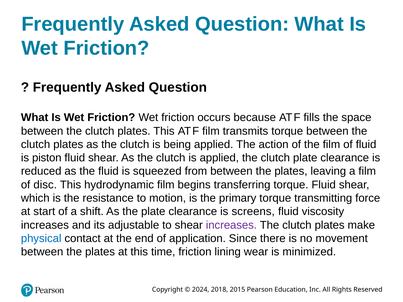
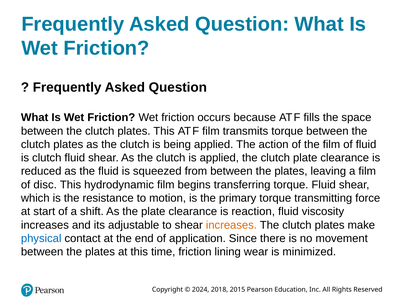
is piston: piston -> clutch (47, 158)
screens: screens -> reaction (253, 212)
increases colour: purple -> orange (231, 225)
